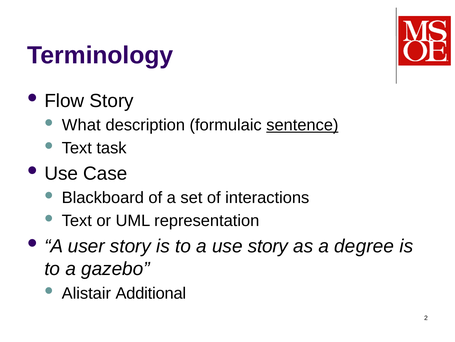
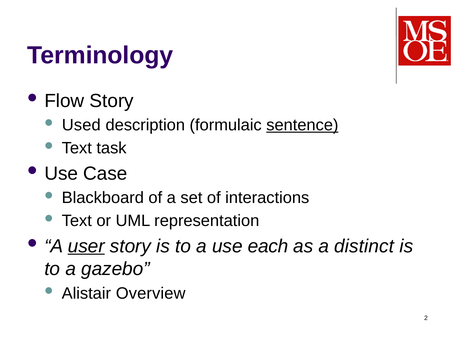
What: What -> Used (81, 125)
user underline: none -> present (86, 246)
use story: story -> each (268, 246)
degree: degree -> distinct (364, 246)
Additional: Additional -> Overview (151, 293)
